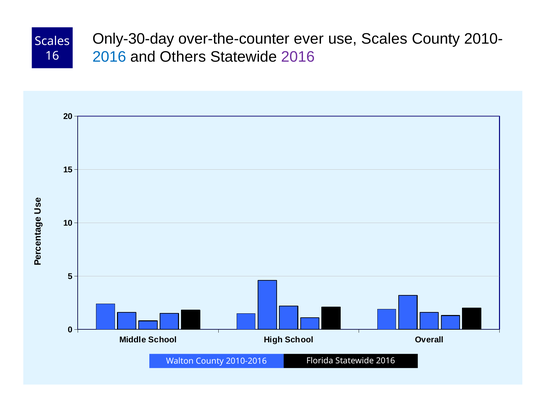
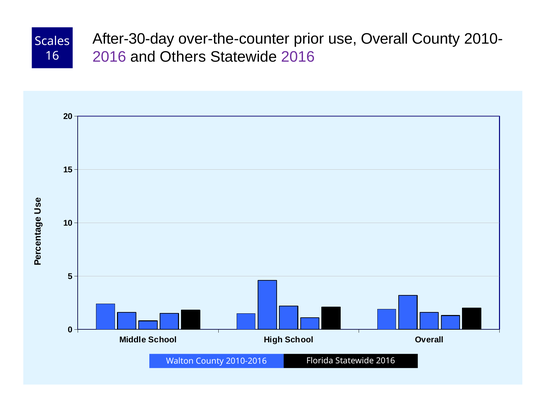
Only-30-day: Only-30-day -> After-30-day (133, 39)
ever: ever -> prior (309, 39)
use Scales: Scales -> Overall (384, 39)
2016 colour: blue -> purple (109, 57)
